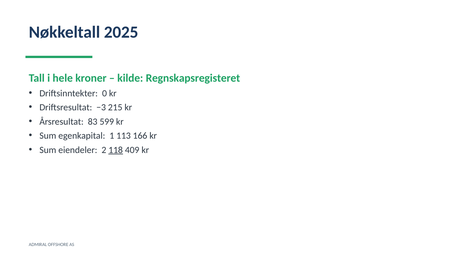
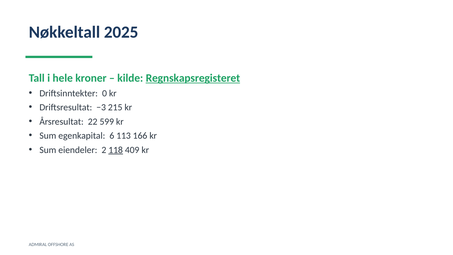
Regnskapsregisteret underline: none -> present (193, 78)
83: 83 -> 22 (93, 121)
1: 1 -> 6 (112, 136)
